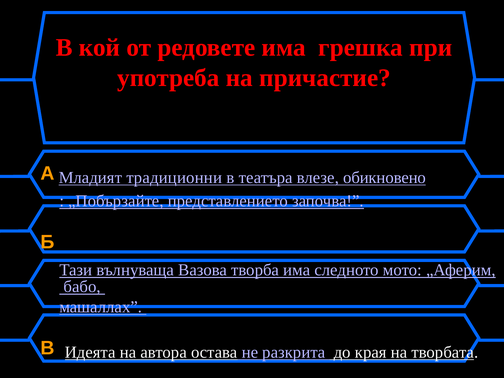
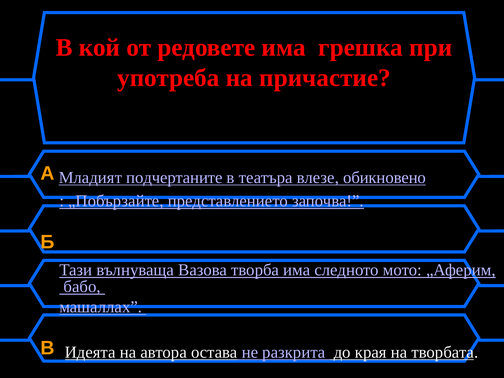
традиционни: традиционни -> подчертаните (174, 178)
